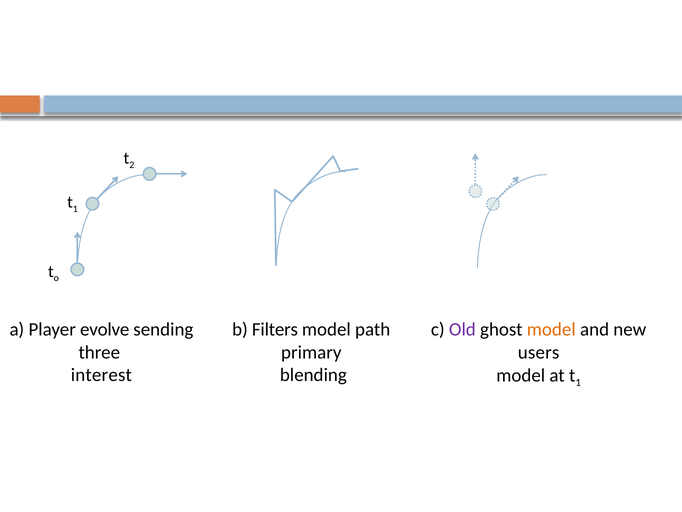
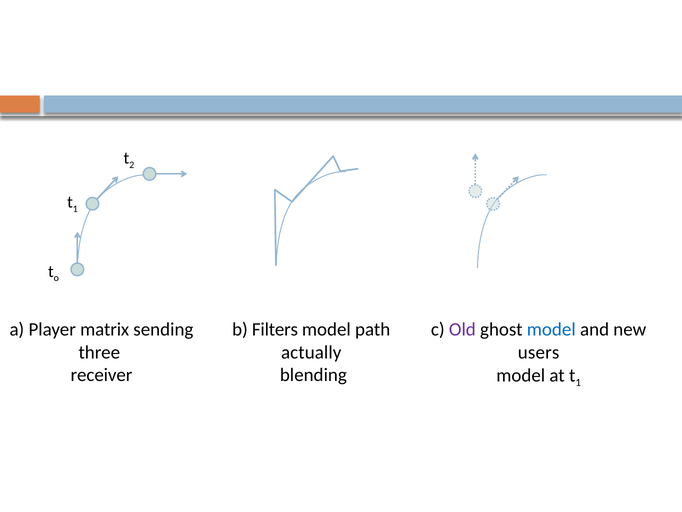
evolve: evolve -> matrix (105, 329)
model colour: orange -> blue (551, 329)
primary: primary -> actually (311, 352)
interest: interest -> receiver (101, 375)
